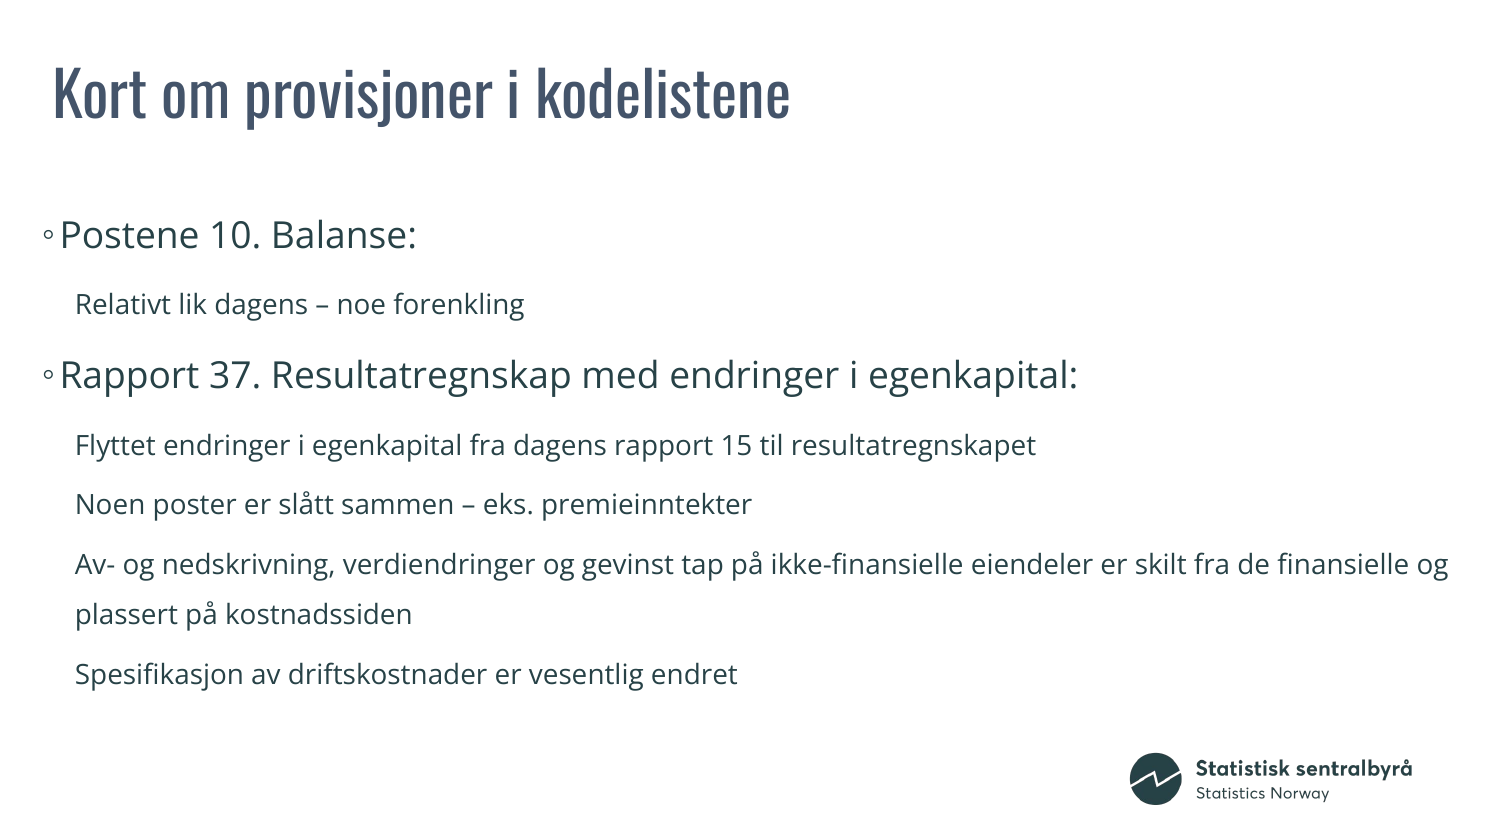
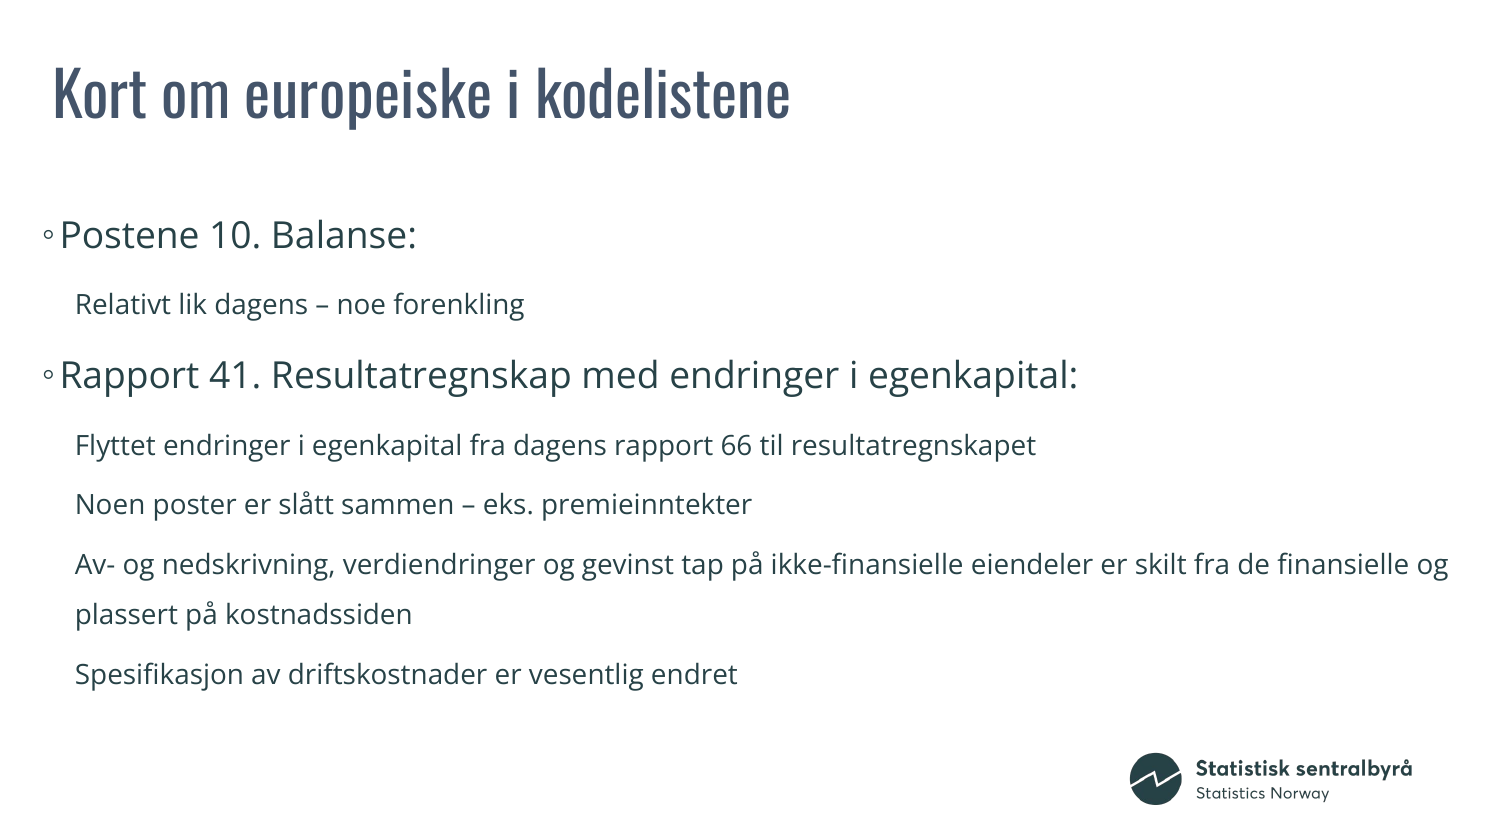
provisjoner: provisjoner -> europeiske (368, 98)
37: 37 -> 41 (235, 376)
15: 15 -> 66 (736, 446)
